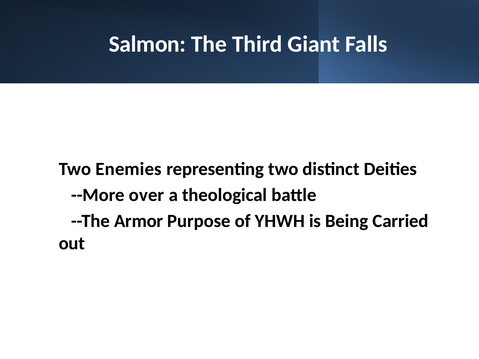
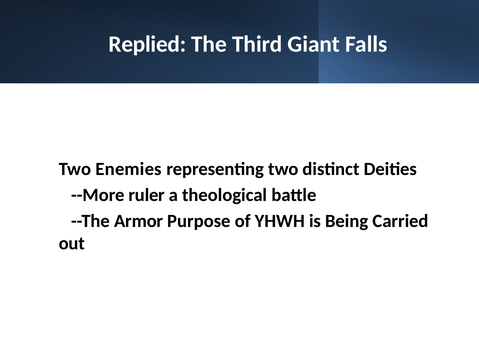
Salmon: Salmon -> Replied (147, 44)
over: over -> ruler (147, 195)
